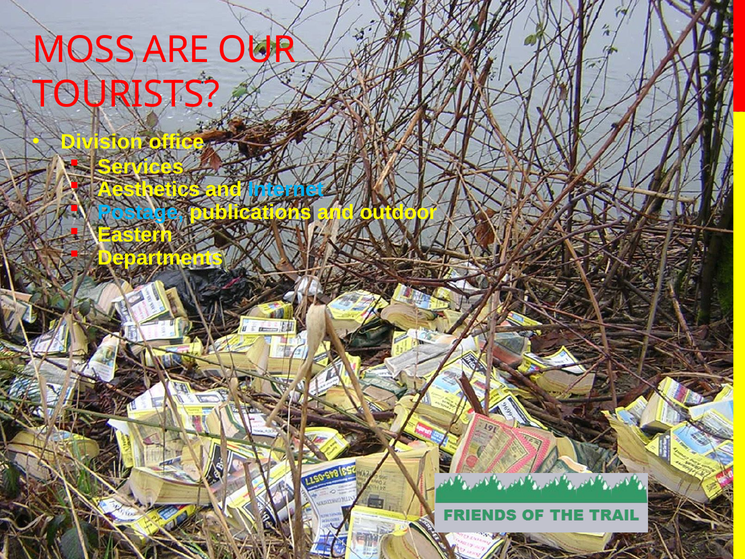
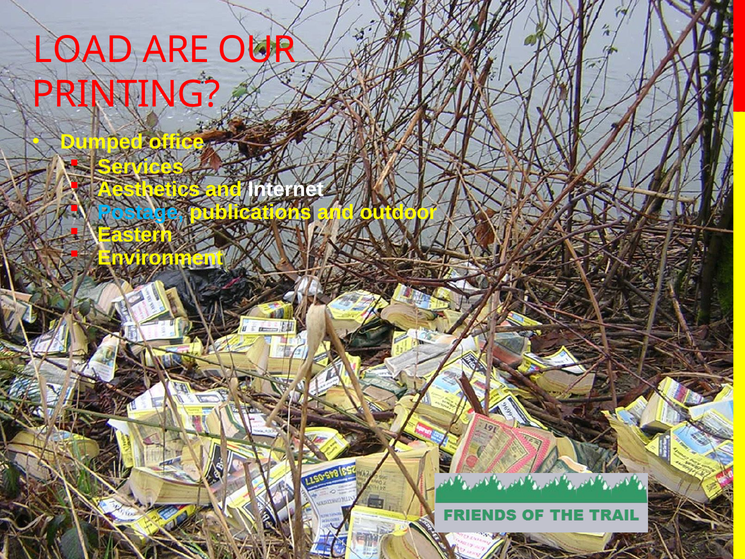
MOSS: MOSS -> LOAD (83, 50)
TOURISTS: TOURISTS -> PRINTING (126, 94)
Division: Division -> Dumped (102, 142)
Internet colour: light blue -> white (286, 189)
Departments: Departments -> Environment (160, 258)
